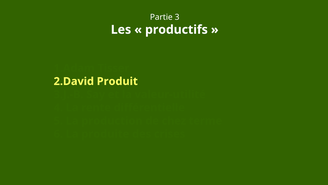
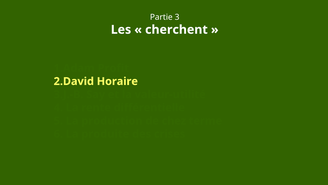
productifs: productifs -> cherchent (176, 30)
Tisser: Tisser -> Profit (113, 68)
Produit: Produit -> Horaire (117, 81)
